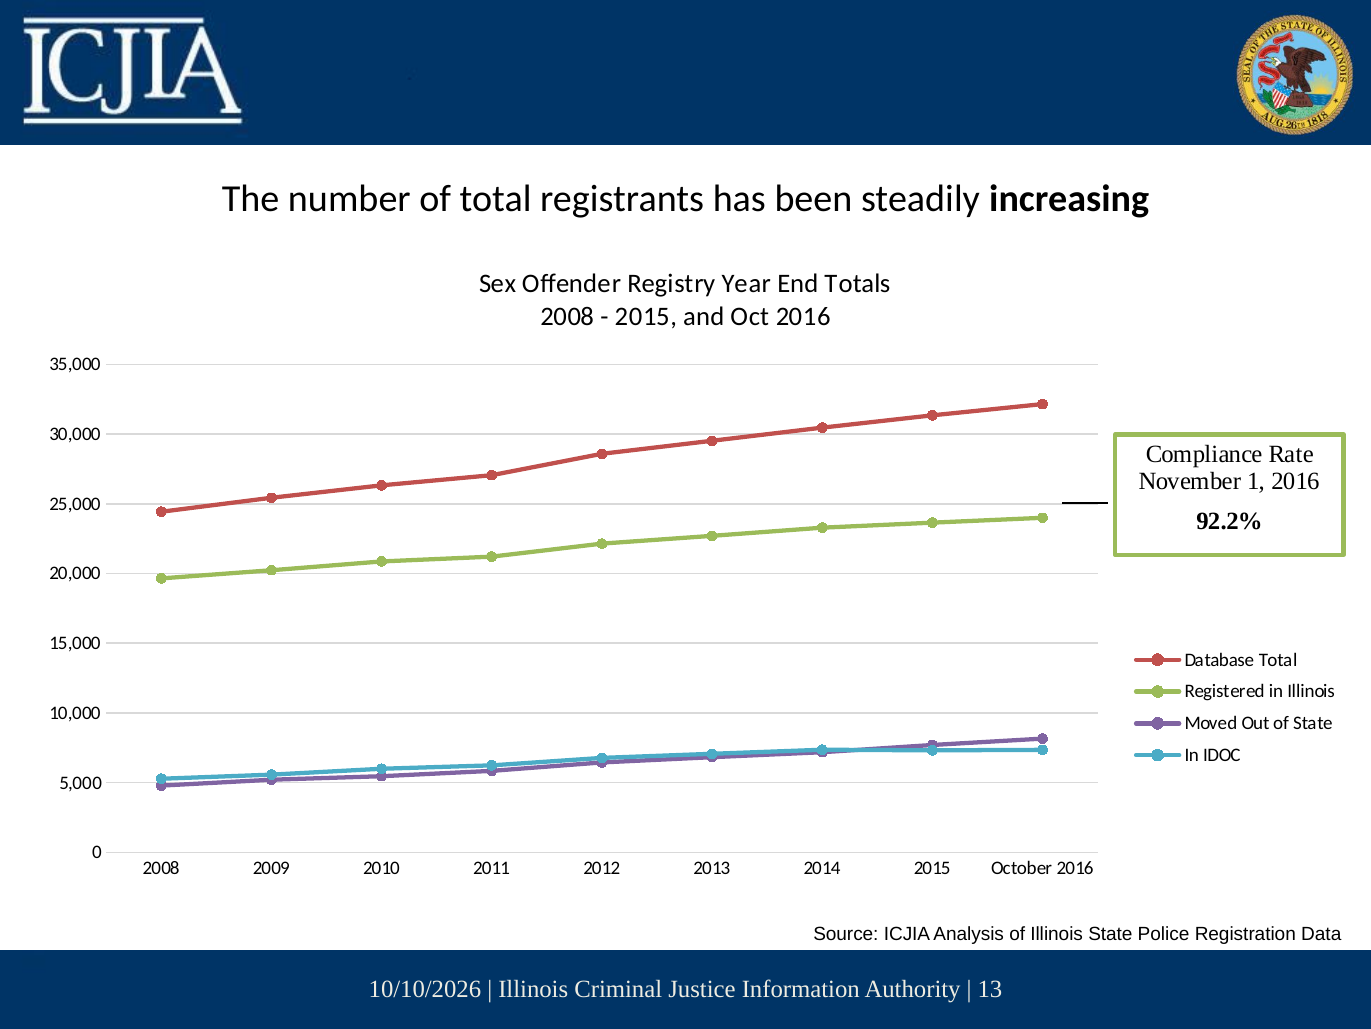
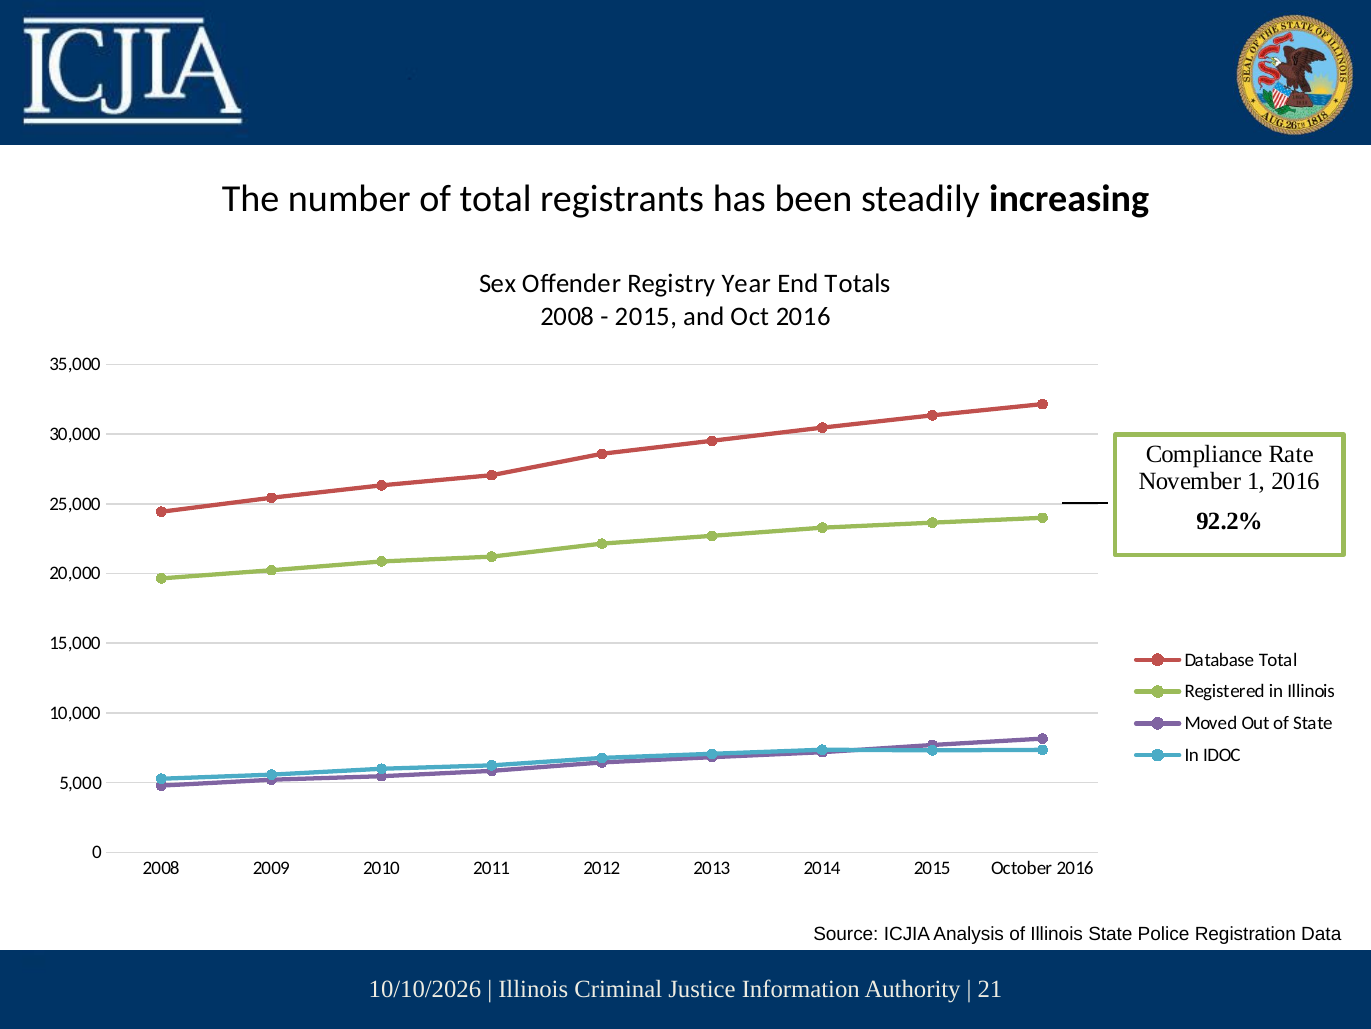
13: 13 -> 21 (990, 989)
